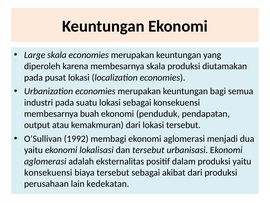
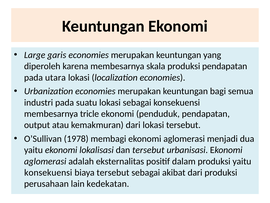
Large skala: skala -> garis (57, 55)
produksi diutamakan: diutamakan -> pendapatan (225, 66)
pusat: pusat -> utara (55, 77)
buah: buah -> tricle (90, 114)
1992: 1992 -> 1978 (76, 138)
